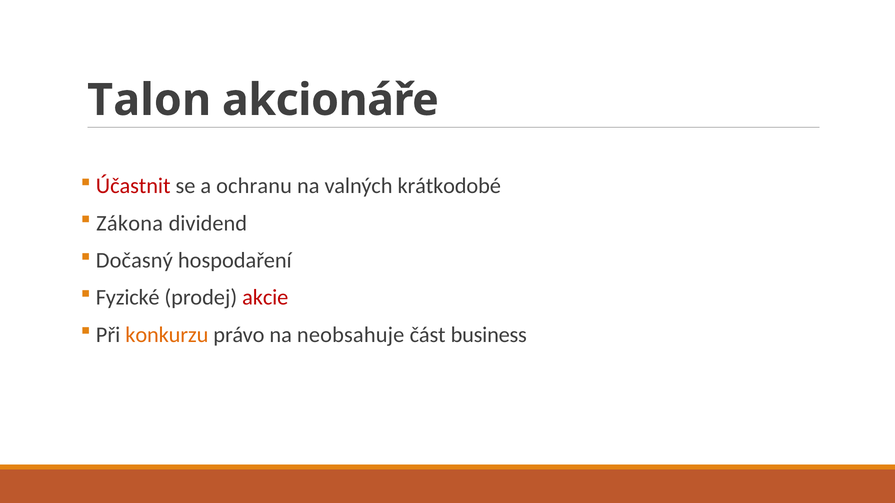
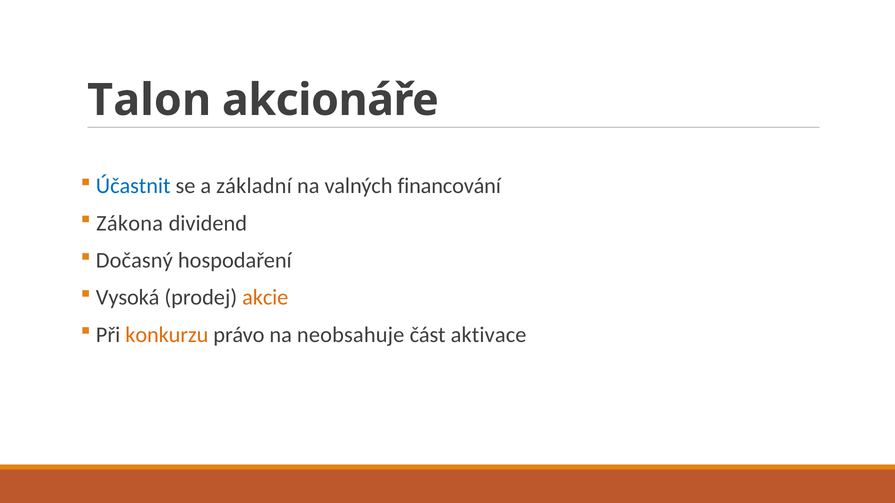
Účastnit colour: red -> blue (133, 186)
ochranu: ochranu -> základní (254, 186)
krátkodobé: krátkodobé -> financování (449, 186)
Fyzické: Fyzické -> Vysoká (128, 298)
akcie colour: red -> orange (265, 298)
business: business -> aktivace (489, 335)
